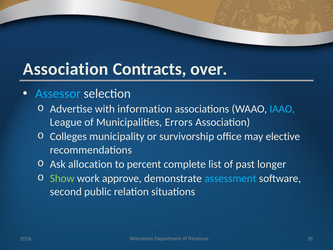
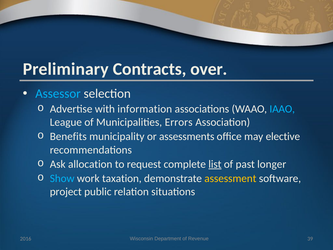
Association: Association -> Preliminary (66, 69)
Colleges: Colleges -> Benefits (68, 136)
survivorship: survivorship -> assessments (187, 136)
percent: percent -> request (144, 164)
list underline: none -> present (215, 164)
Show colour: light green -> light blue (62, 178)
approve: approve -> taxation (122, 178)
assessment colour: light blue -> yellow (230, 178)
second: second -> project (66, 192)
